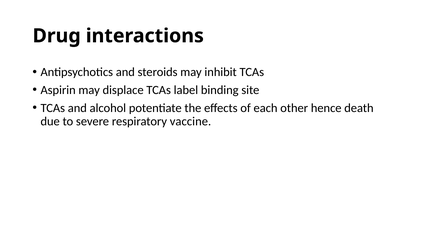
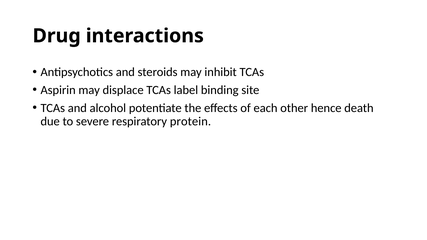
vaccine: vaccine -> protein (190, 121)
